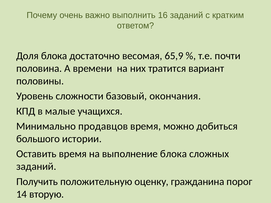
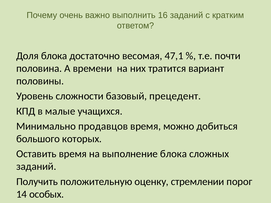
65,9: 65,9 -> 47,1 (174, 56)
окончания: окончания -> прецедент (175, 96)
истории: истории -> которых (82, 139)
гражданина: гражданина -> стремлении (198, 182)
вторую: вторую -> особых (47, 194)
